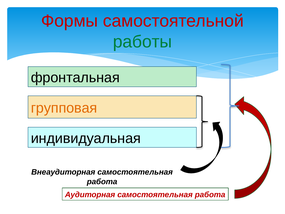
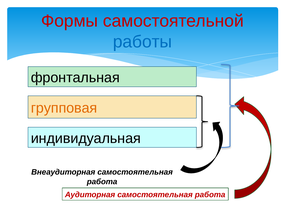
работы colour: green -> blue (142, 42)
